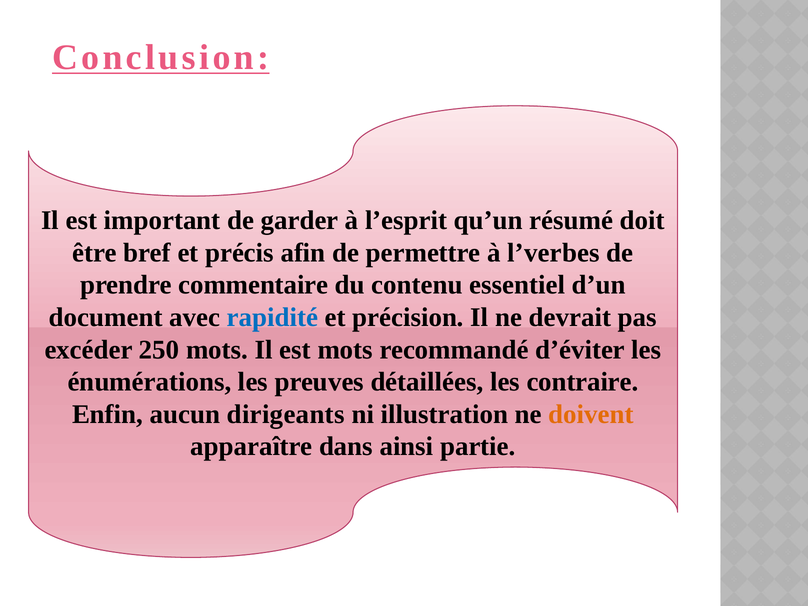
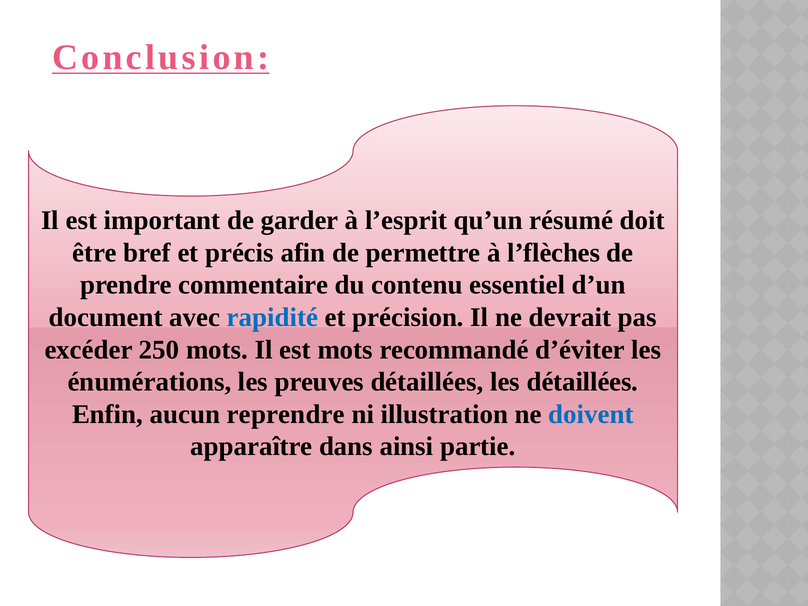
l’verbes: l’verbes -> l’flèches (554, 253)
les contraire: contraire -> détaillées (582, 382)
dirigeants: dirigeants -> reprendre (286, 414)
doivent colour: orange -> blue (591, 414)
